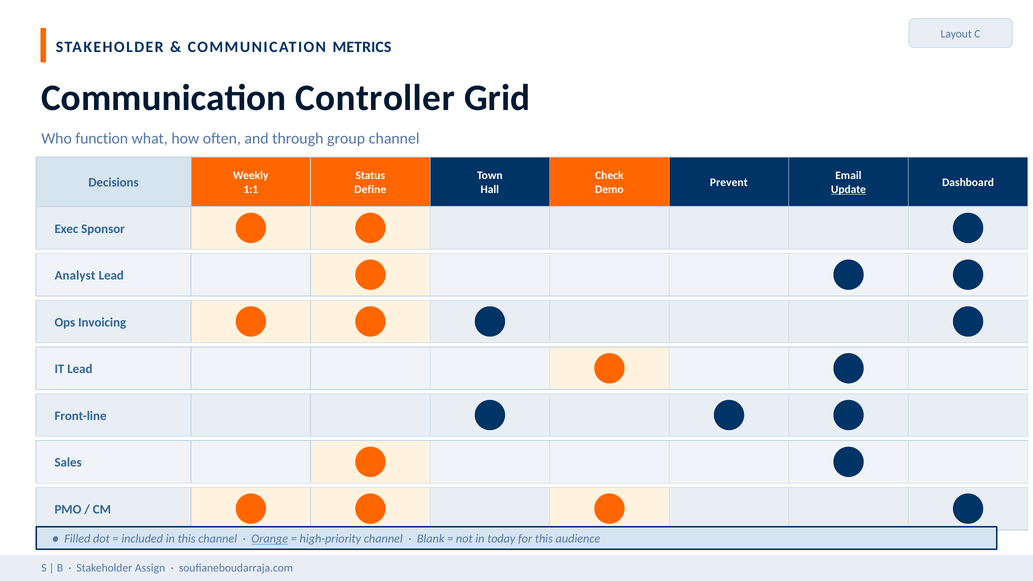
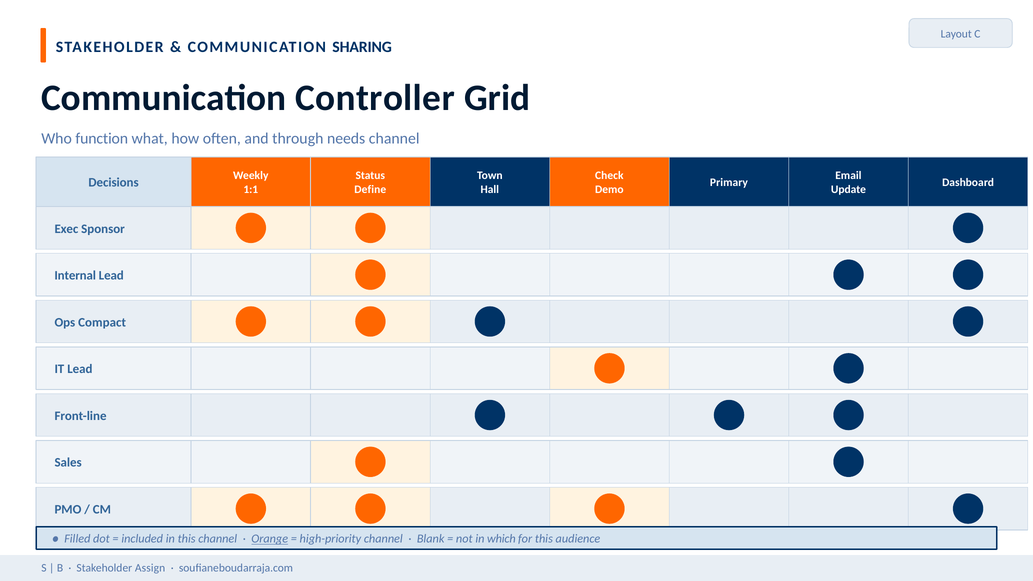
METRICS: METRICS -> SHARING (362, 47)
group: group -> needs (346, 138)
Prevent: Prevent -> Primary (729, 183)
Update underline: present -> none (848, 189)
Analyst: Analyst -> Internal (75, 276)
Invoicing: Invoicing -> Compact (102, 322)
today: today -> which (501, 539)
